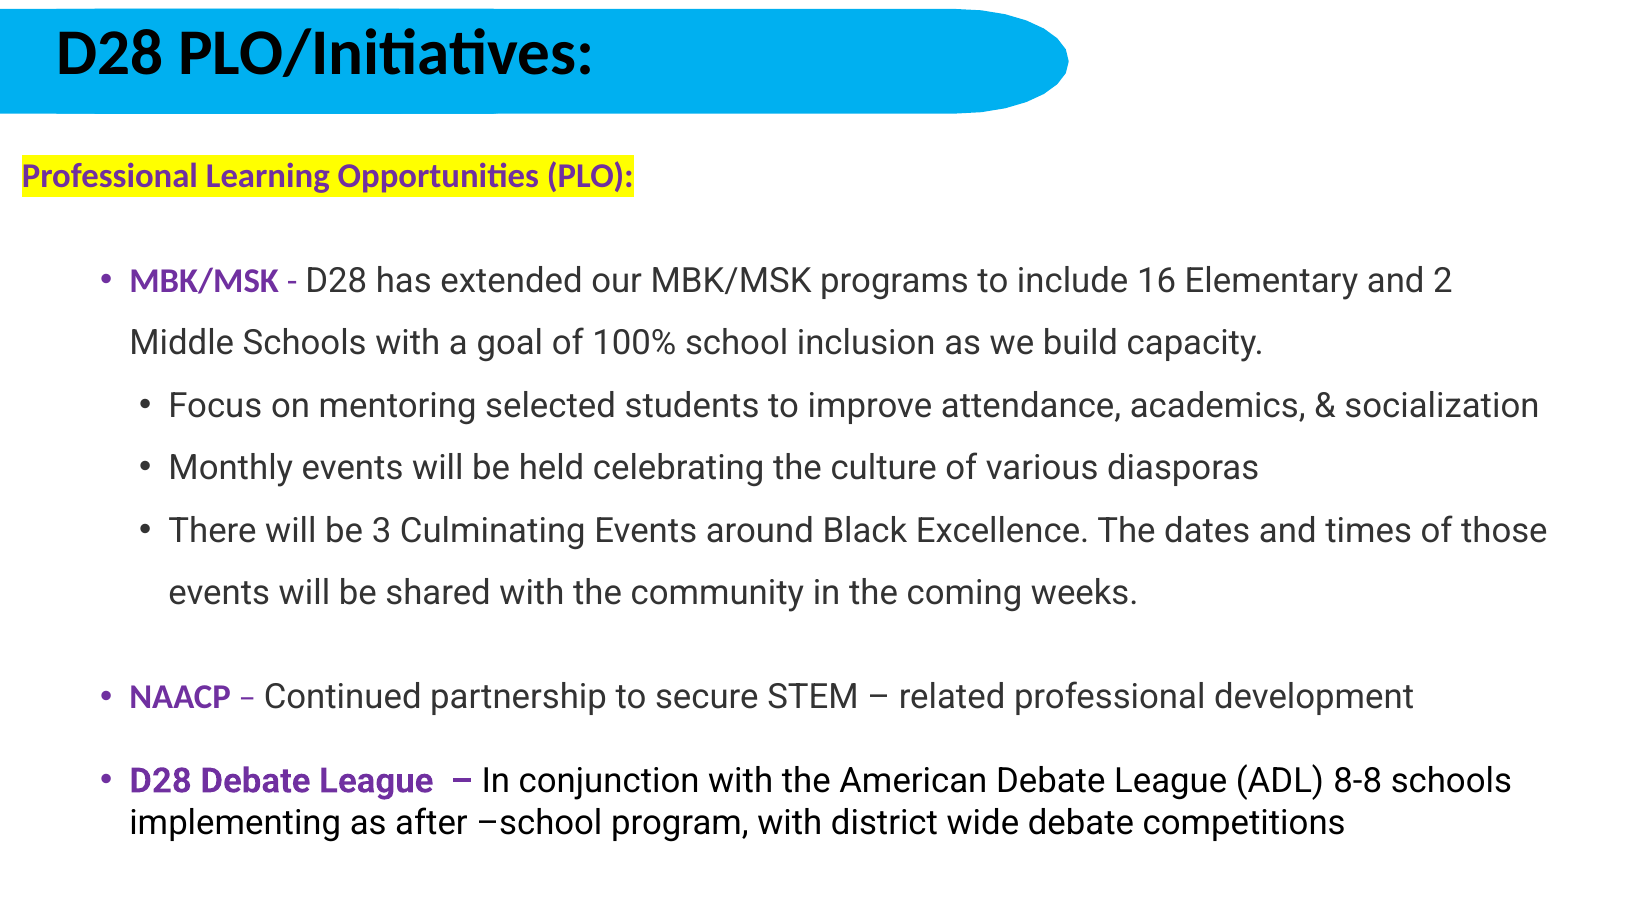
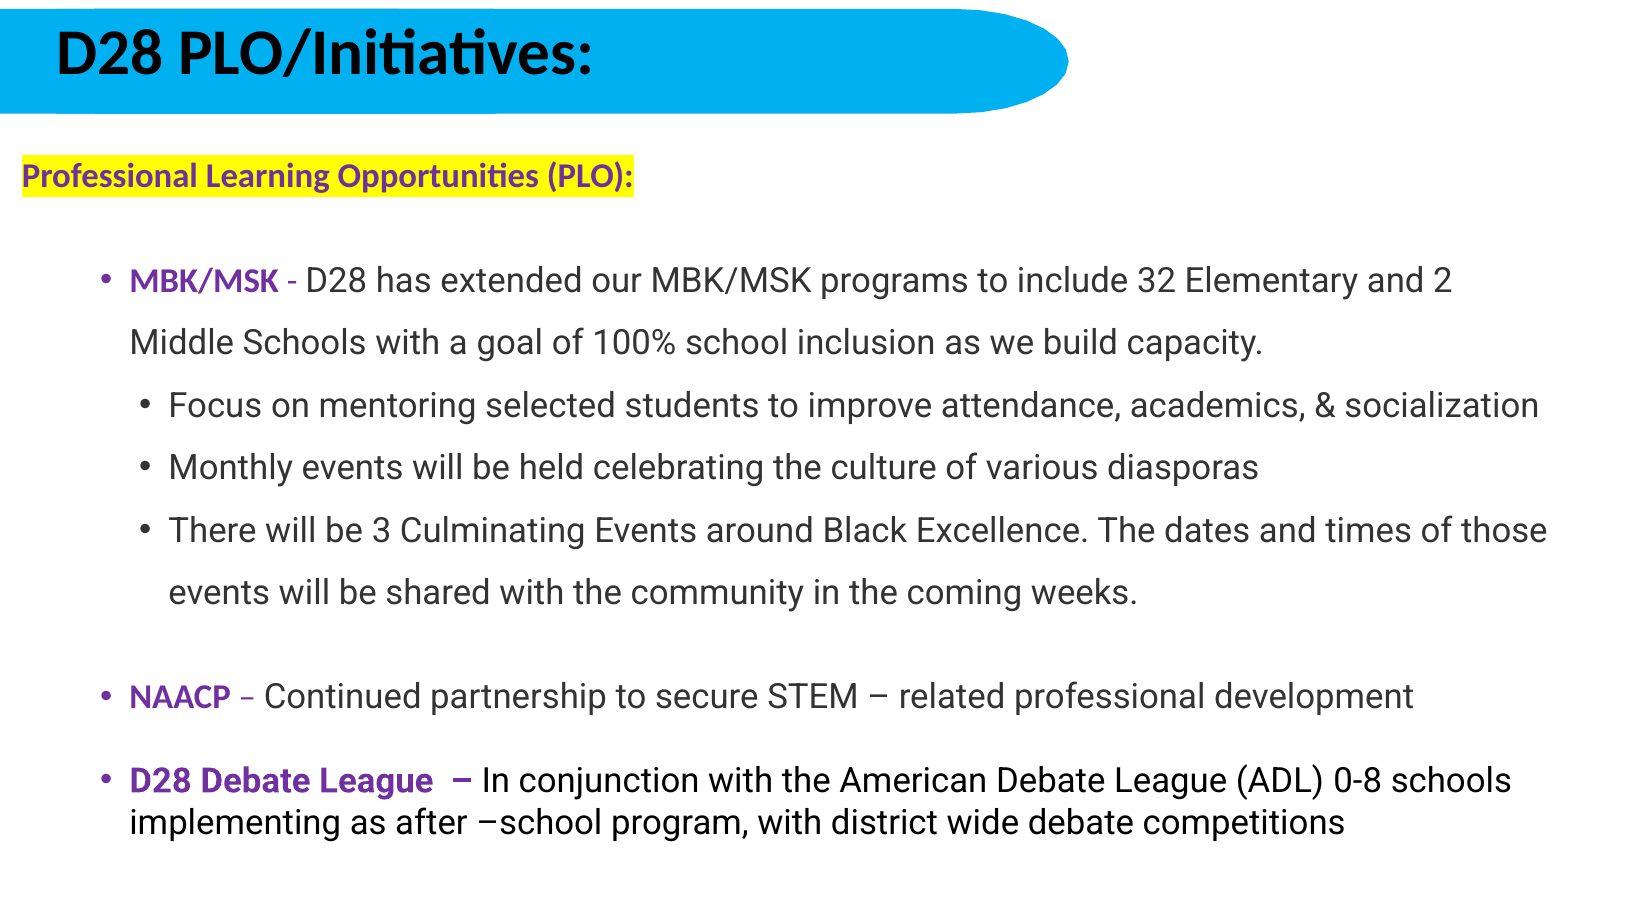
16: 16 -> 32 (1157, 281)
8-8: 8-8 -> 0-8 (1358, 781)
